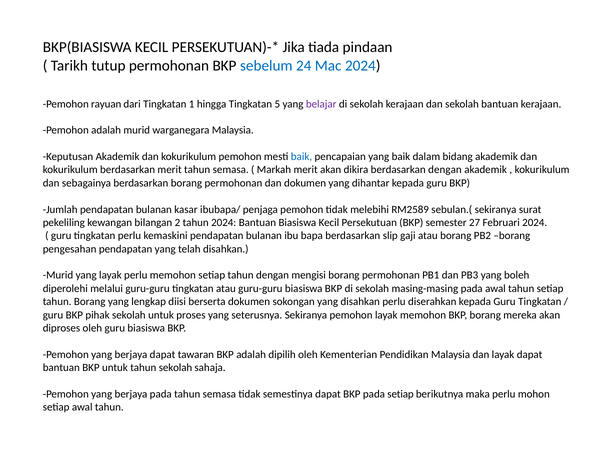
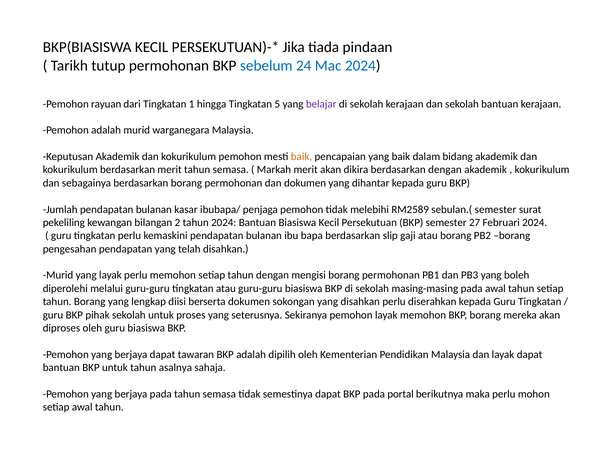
baik colour: blue -> orange (301, 157)
sebulan.( sekiranya: sekiranya -> semester (495, 209)
tahun sekolah: sekolah -> asalnya (175, 368)
pada setiap: setiap -> portal (401, 394)
